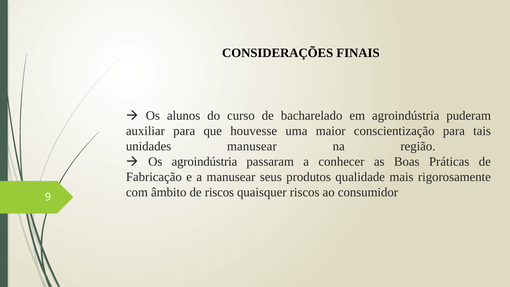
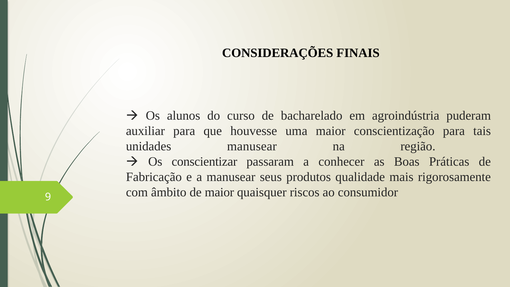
Os agroindústria: agroindústria -> conscientizar (204, 161)
de riscos: riscos -> maior (219, 192)
